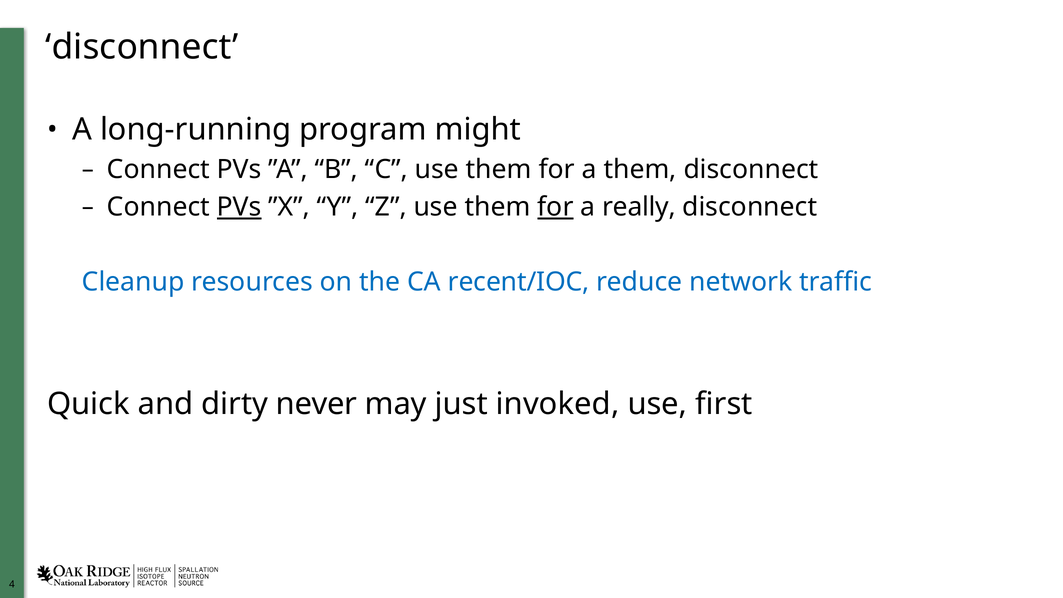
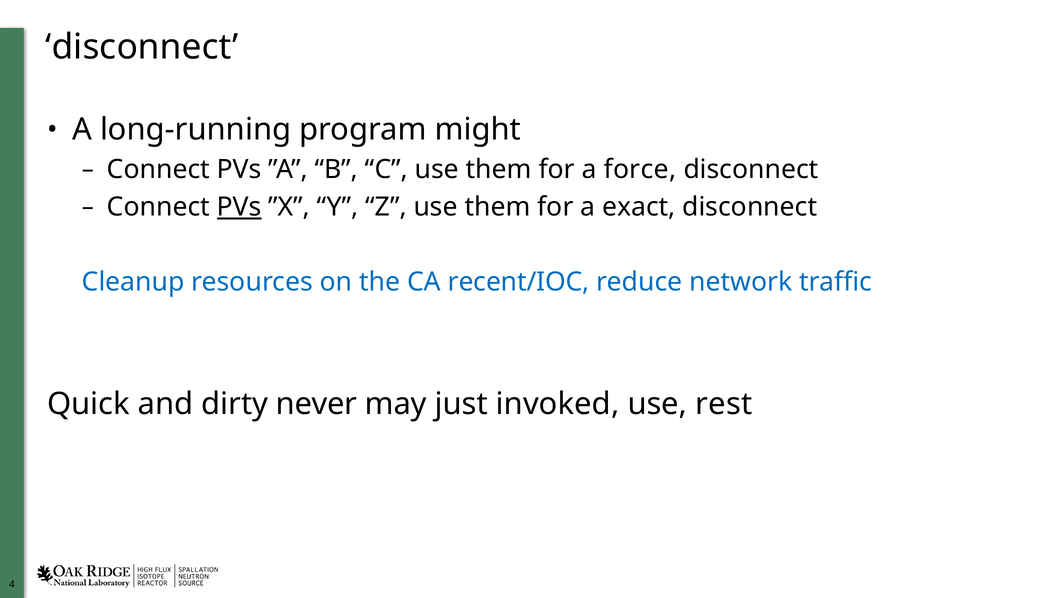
a them: them -> force (640, 170)
for underline: present -> none (555, 207)
really: really -> exact (639, 207)
first: first -> rest (724, 404)
